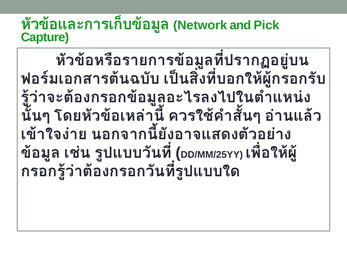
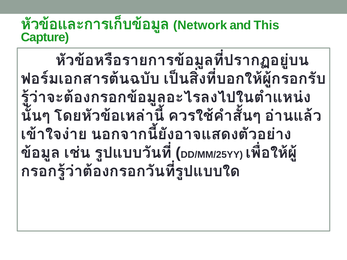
Pick: Pick -> This (266, 25)
